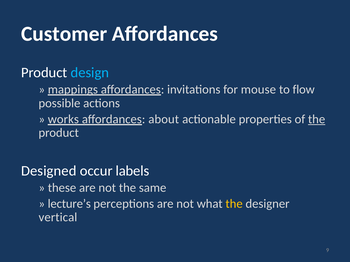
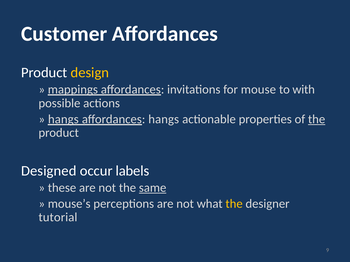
design colour: light blue -> yellow (90, 73)
flow: flow -> with (304, 90)
works: works -> hangs (63, 119)
affordances about: about -> hangs (164, 119)
same underline: none -> present (153, 188)
lecture’s: lecture’s -> mouse’s (69, 204)
vertical: vertical -> tutorial (58, 218)
